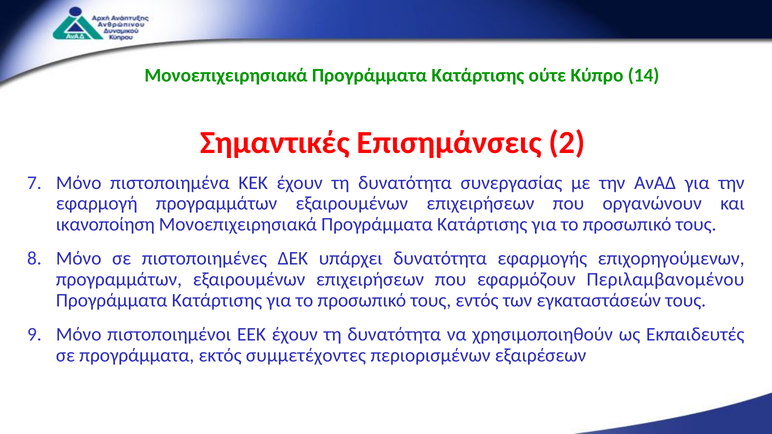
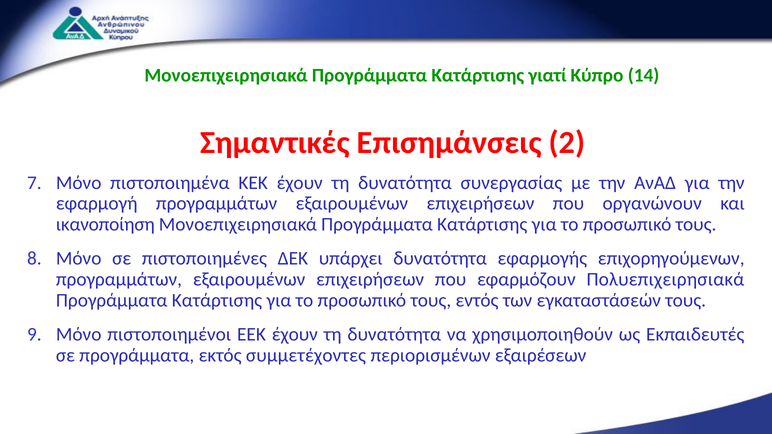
ούτε: ούτε -> γιατί (547, 76)
Περιλαμβανομένου: Περιλαμβανομένου -> Πολυεπιχειρησιακά (665, 280)
